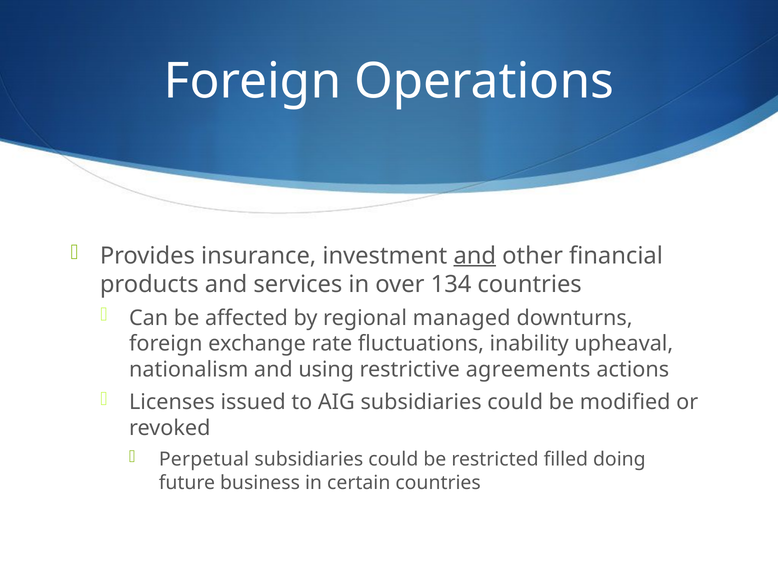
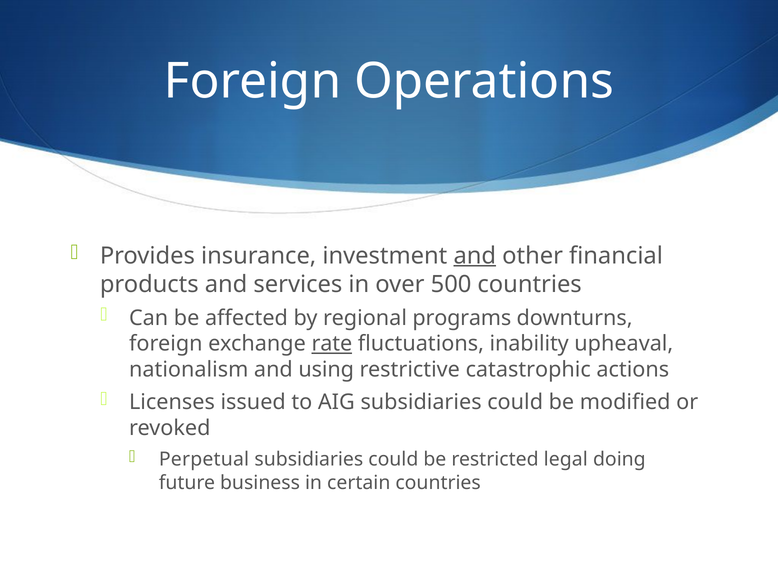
134: 134 -> 500 (451, 284)
managed: managed -> programs (462, 318)
rate underline: none -> present (332, 344)
agreements: agreements -> catastrophic (528, 369)
filled: filled -> legal (566, 459)
